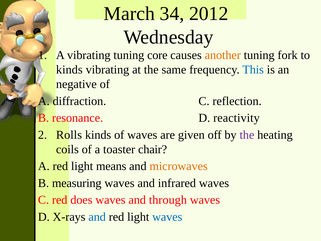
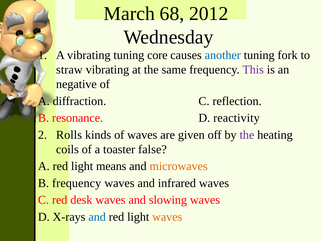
34: 34 -> 68 (172, 14)
another colour: orange -> blue (223, 55)
kinds: kinds -> straw (69, 70)
This colour: blue -> purple (253, 70)
chair: chair -> false (152, 149)
B measuring: measuring -> frequency (77, 183)
does: does -> desk (81, 200)
through: through -> slowing (168, 200)
waves colour: blue -> orange (167, 217)
